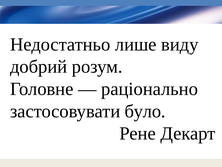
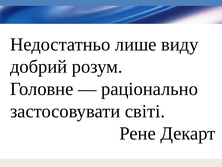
було: було -> світі (145, 111)
